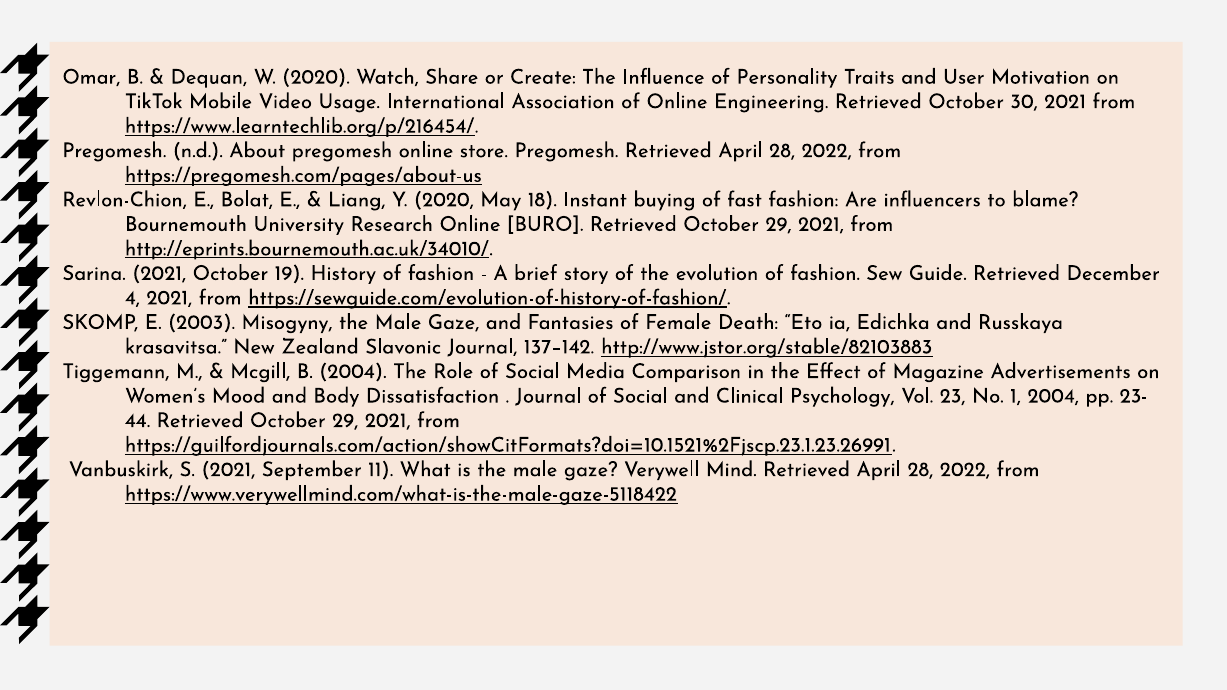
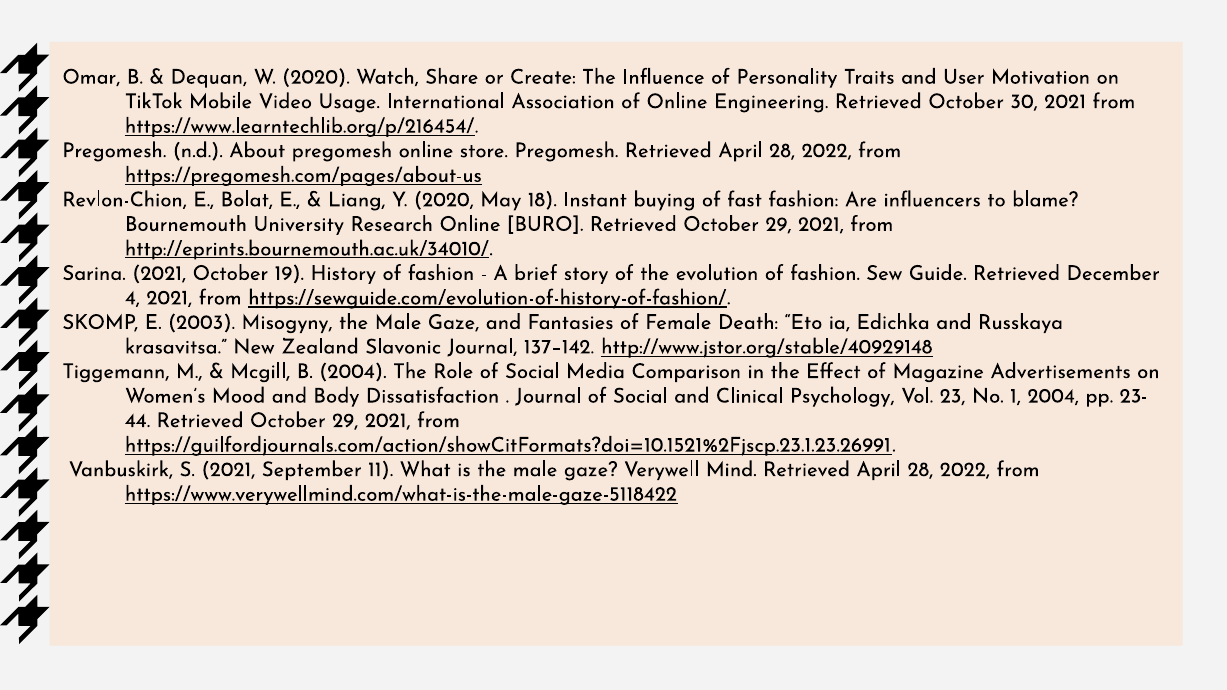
http://www.jstor.org/stable/82103883: http://www.jstor.org/stable/82103883 -> http://www.jstor.org/stable/40929148 (767, 347)
